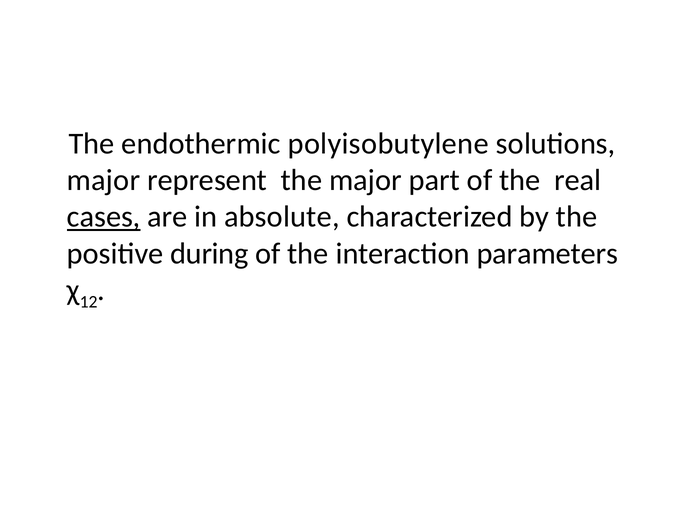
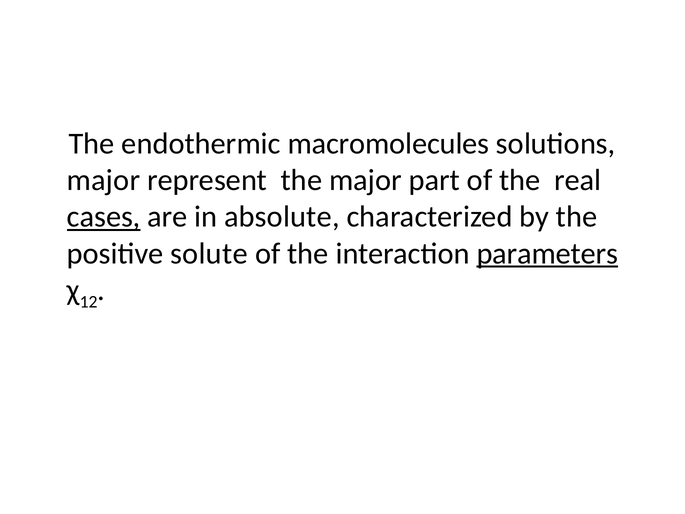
polyisobutylene: polyisobutylene -> macromolecules (388, 144)
during: during -> solute (209, 253)
parameters underline: none -> present (547, 253)
